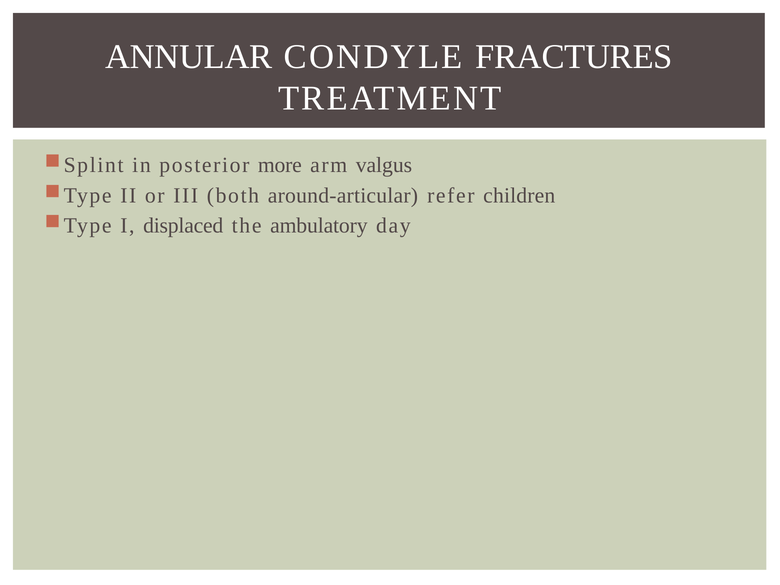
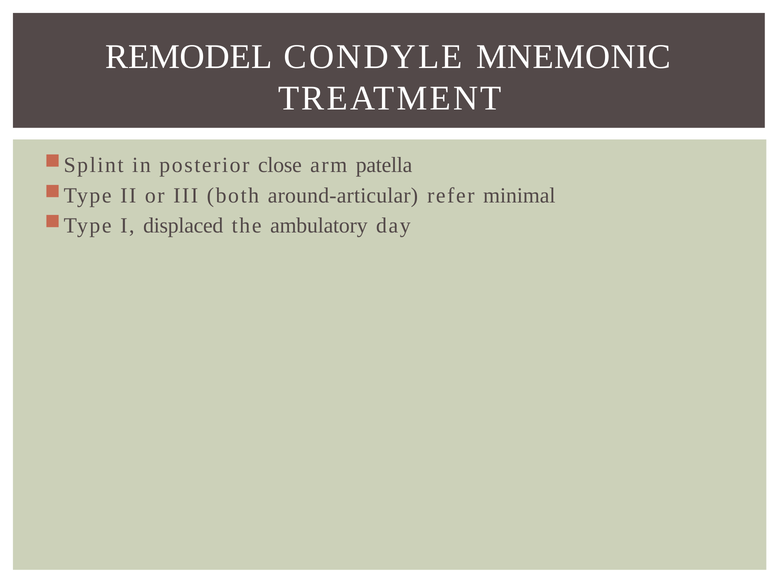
ANNULAR: ANNULAR -> REMODEL (189, 57)
FRACTURES: FRACTURES -> MNEMONIC (574, 57)
more: more -> close (280, 165)
valgus: valgus -> patella (384, 165)
children: children -> minimal (519, 195)
